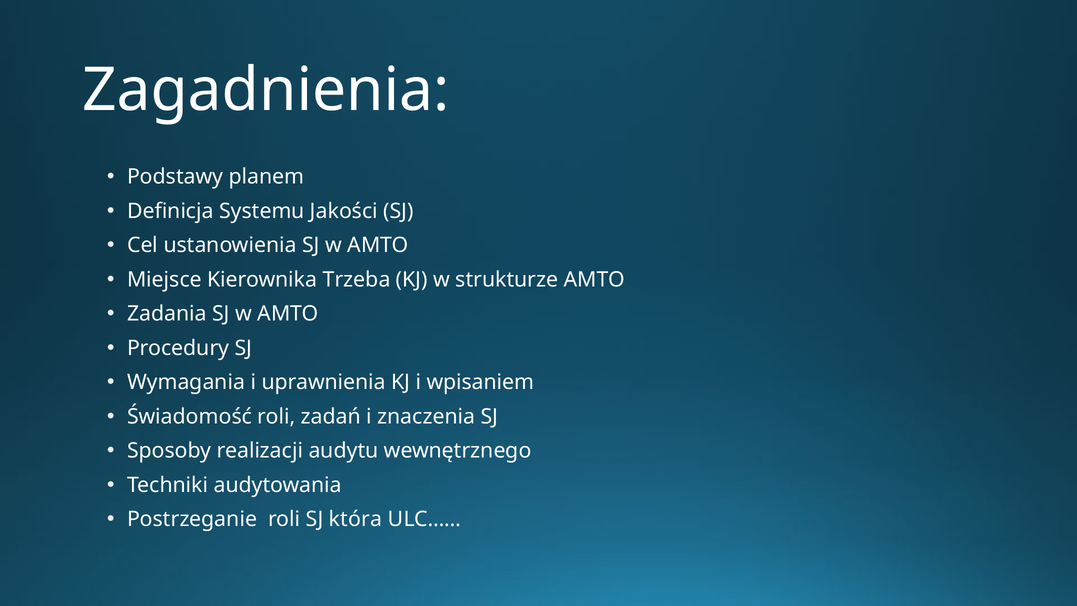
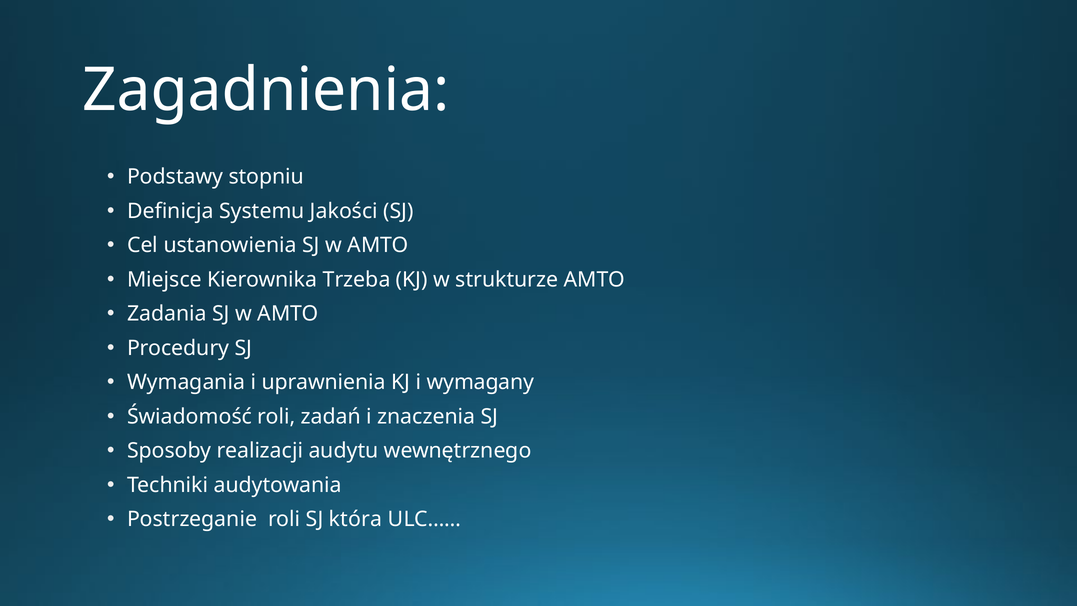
planem: planem -> stopniu (266, 177)
wpisaniem: wpisaniem -> wymagany (480, 382)
